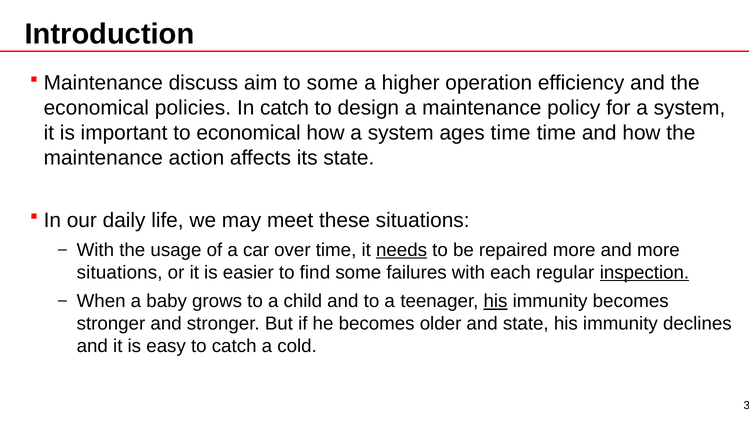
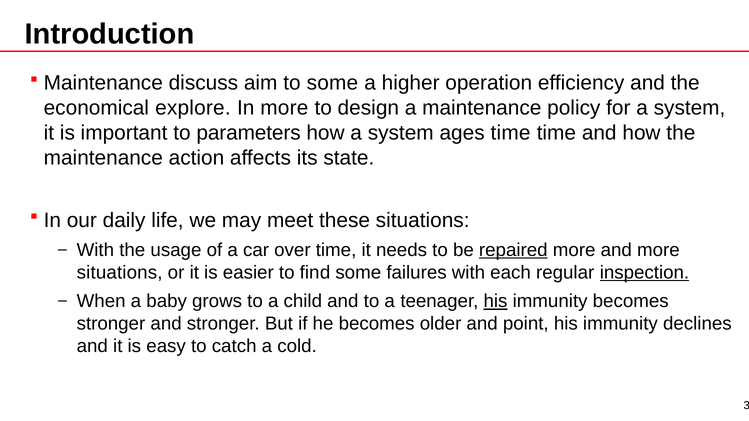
policies: policies -> explore (193, 108)
In catch: catch -> more (284, 108)
to economical: economical -> parameters (249, 133)
needs underline: present -> none (402, 250)
repaired underline: none -> present (513, 250)
and state: state -> point (526, 324)
